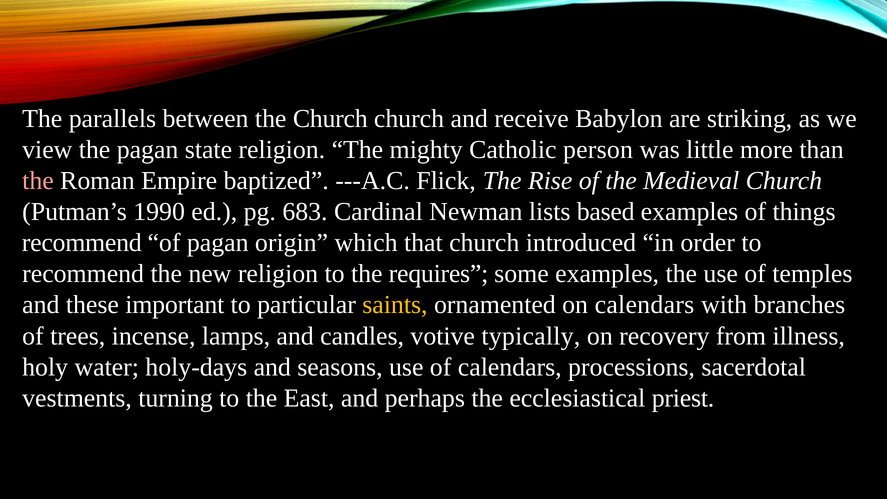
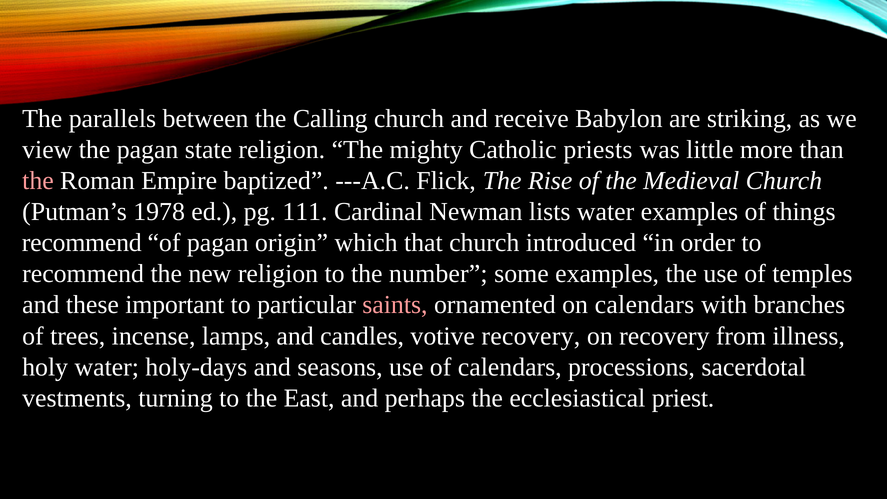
the Church: Church -> Calling (330, 118)
person: person -> priests (598, 150)
1990: 1990 -> 1978 (159, 212)
683: 683 -> 111 (305, 212)
lists based: based -> water (606, 212)
requires: requires -> number (438, 274)
saints colour: yellow -> pink (395, 305)
votive typically: typically -> recovery (531, 336)
